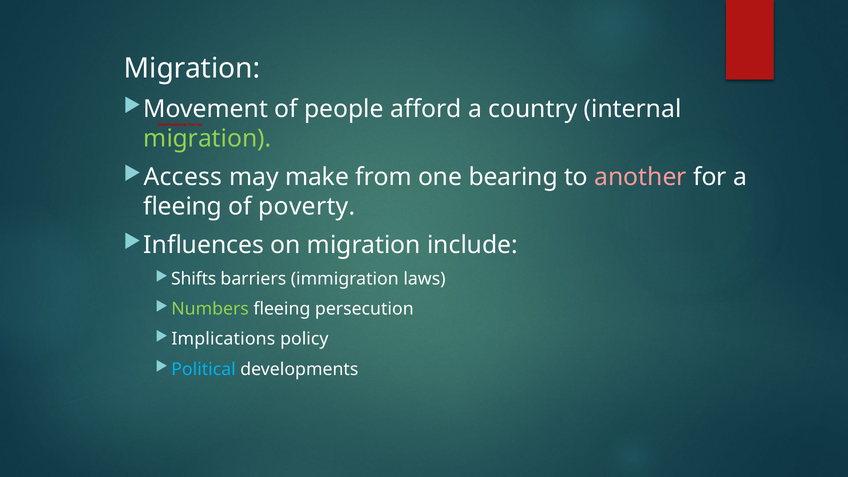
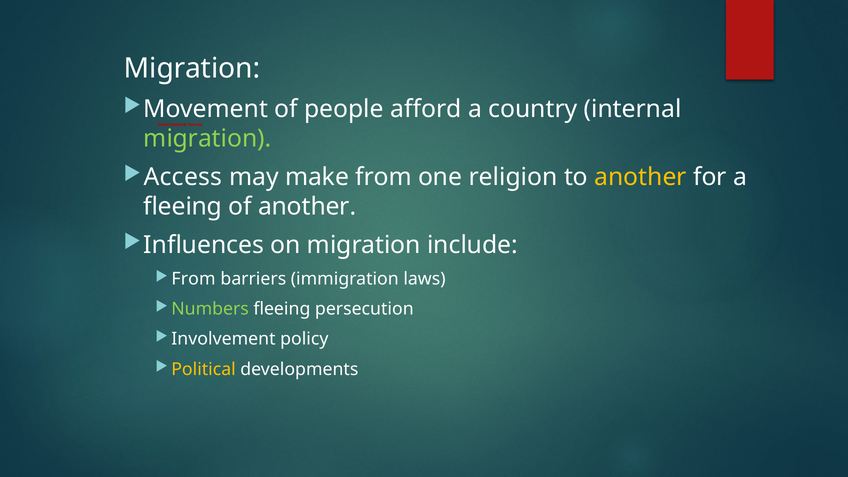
bearing: bearing -> religion (513, 177)
another colour: pink -> yellow (640, 177)
of poverty: poverty -> another (307, 207)
Shifts: Shifts -> From (194, 279)
Implications: Implications -> Involvement (223, 339)
Political colour: light blue -> yellow (204, 369)
